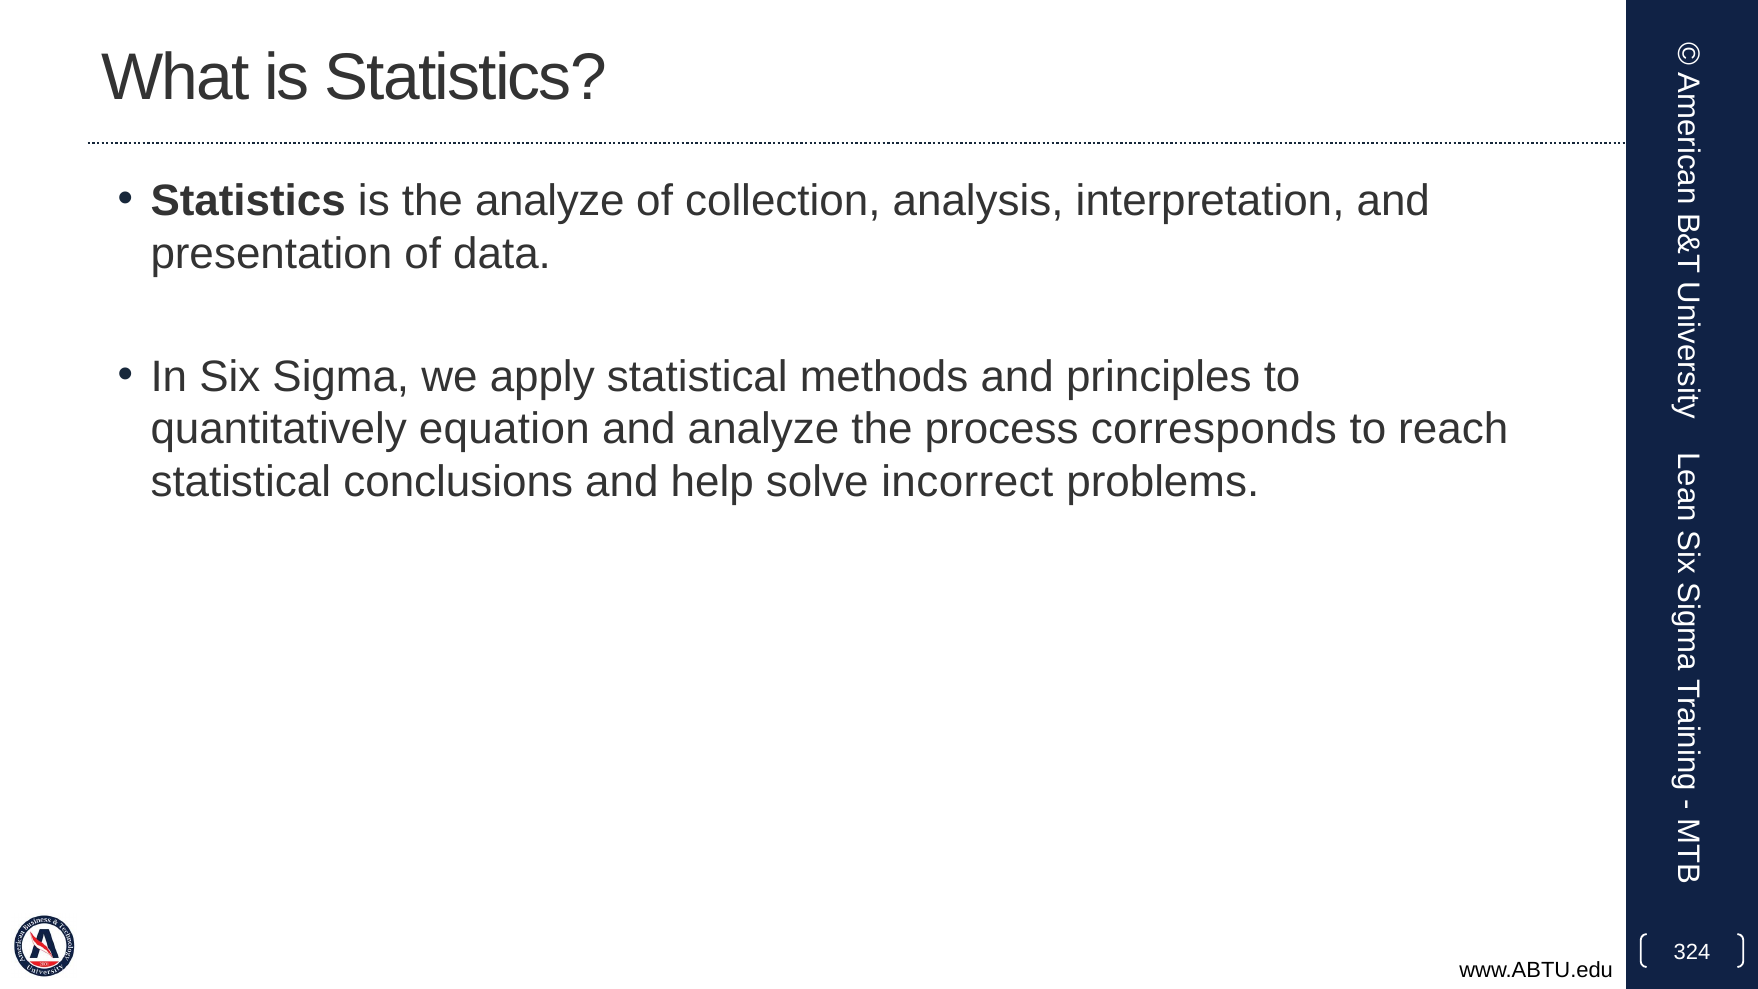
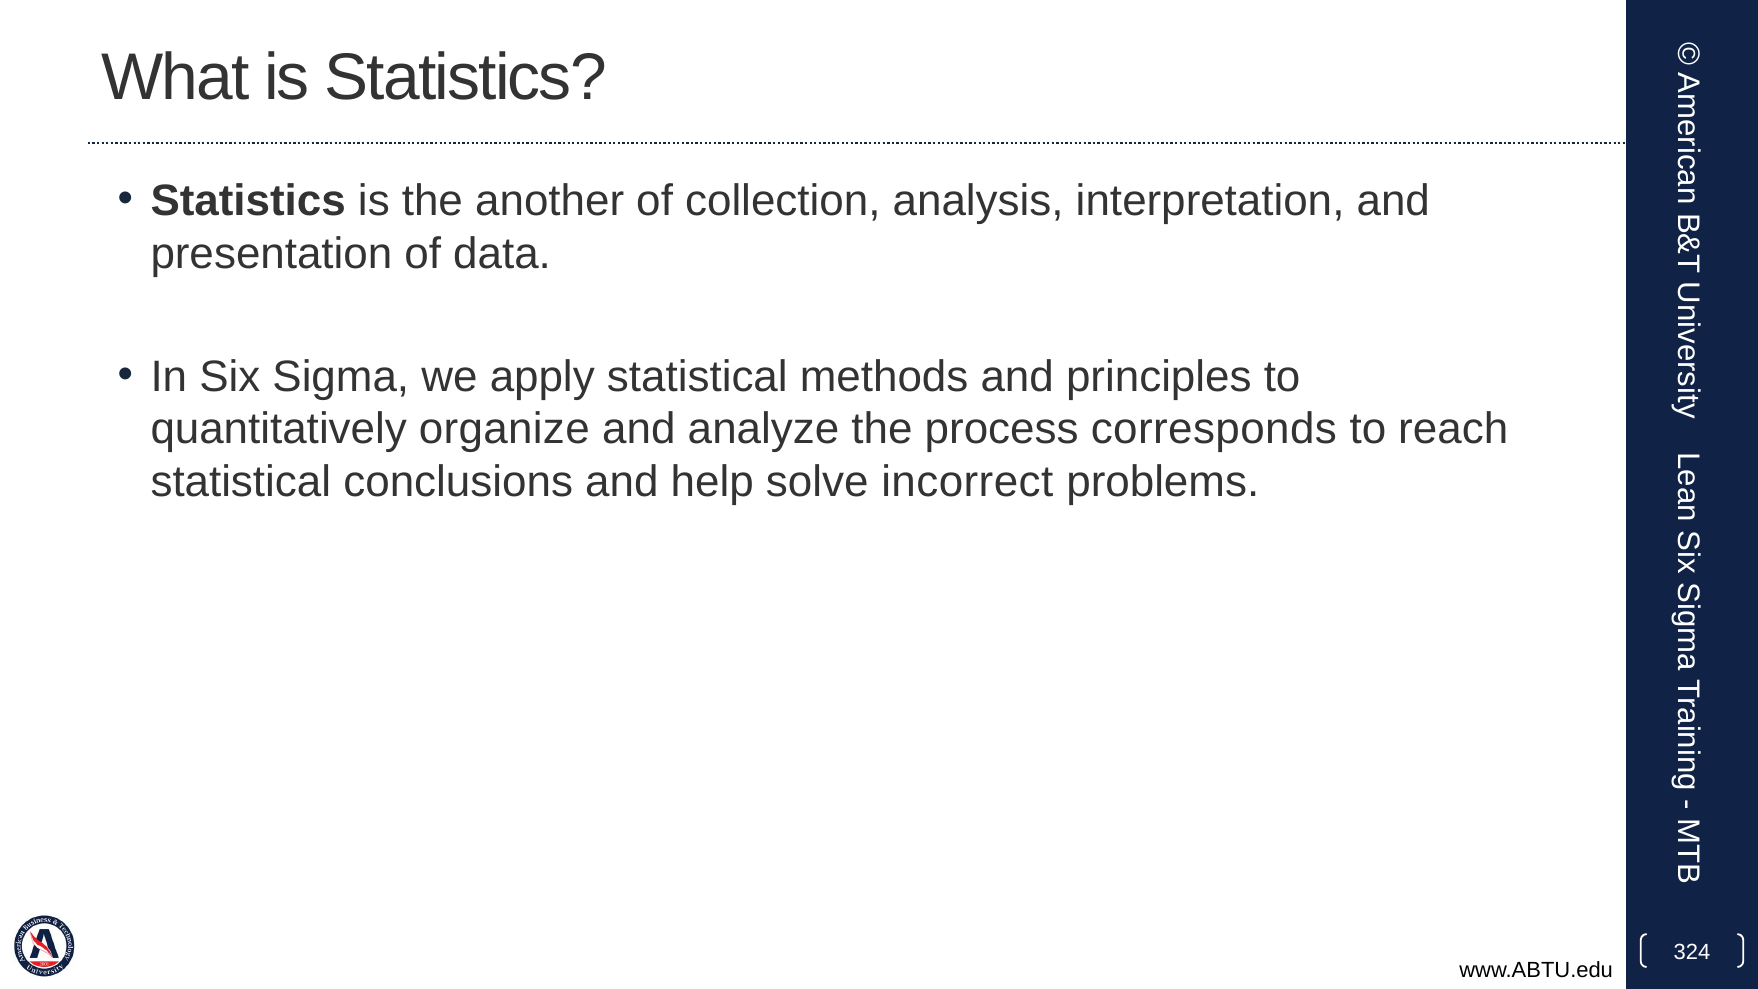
the analyze: analyze -> another (550, 201)
equation: equation -> organize (504, 429)
